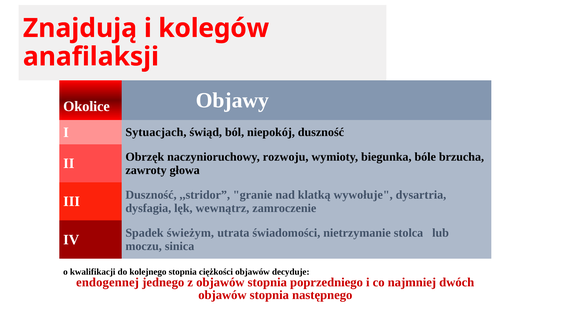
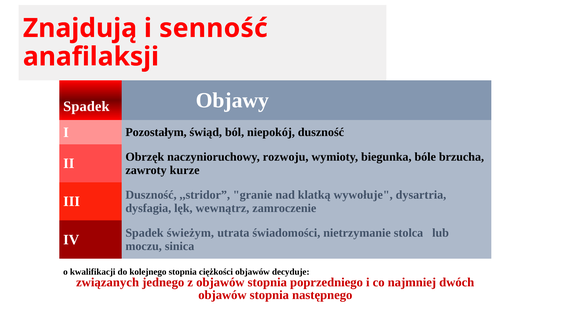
kolegów: kolegów -> senność (213, 28)
Okolice: Okolice -> Spadek (86, 106)
Sytuacjach: Sytuacjach -> Pozostałym (156, 133)
głowa: głowa -> kurze (185, 170)
endogennej: endogennej -> związanych (108, 283)
